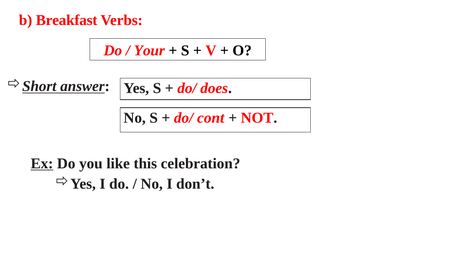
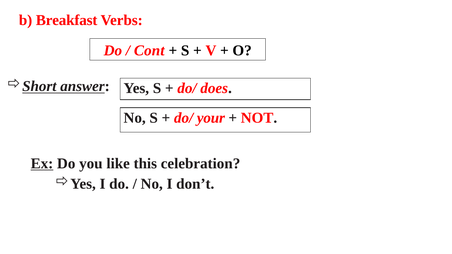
Your: Your -> Cont (149, 50)
cont: cont -> your (211, 118)
